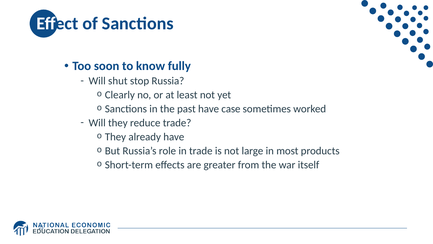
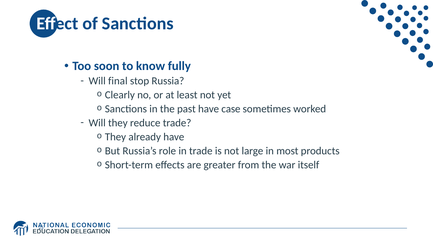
shut: shut -> final (118, 81)
